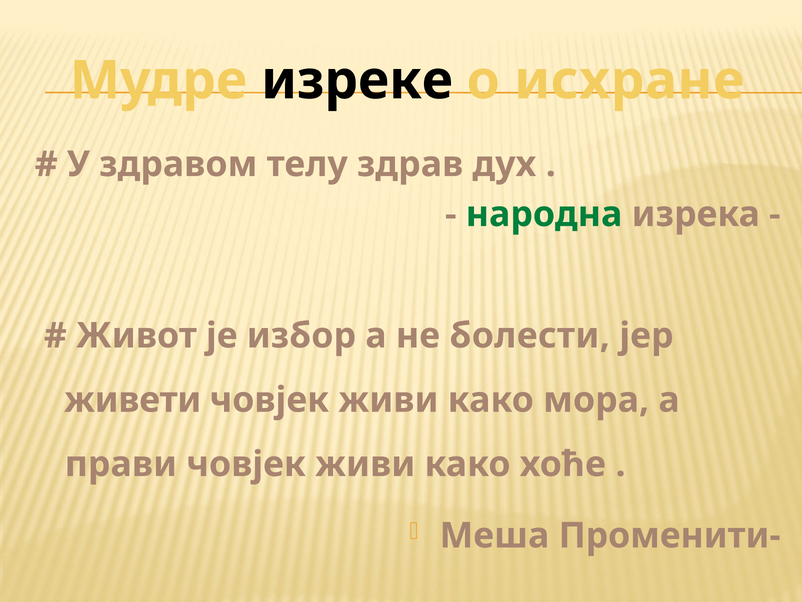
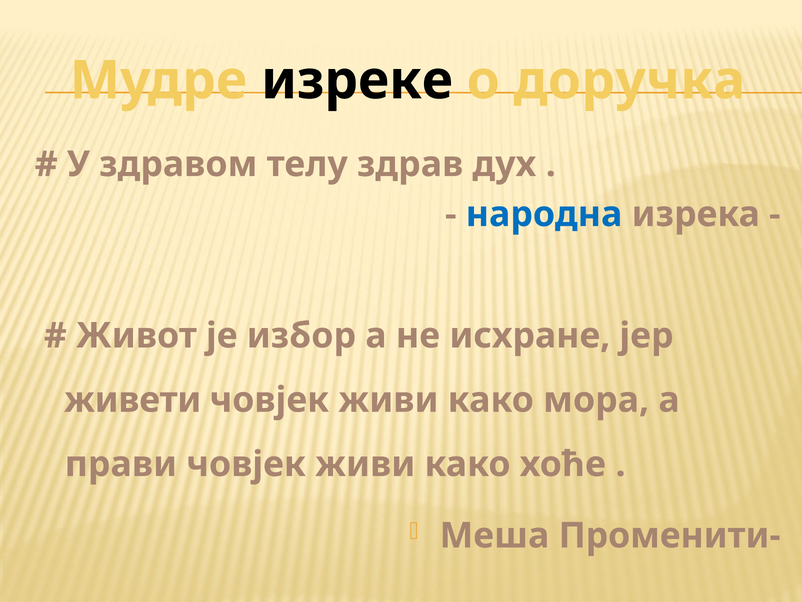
исхране: исхране -> доручка (629, 81)
народна colour: green -> blue (544, 214)
болести: болести -> исхране (530, 335)
